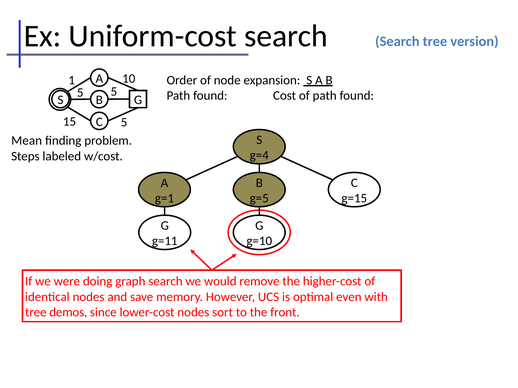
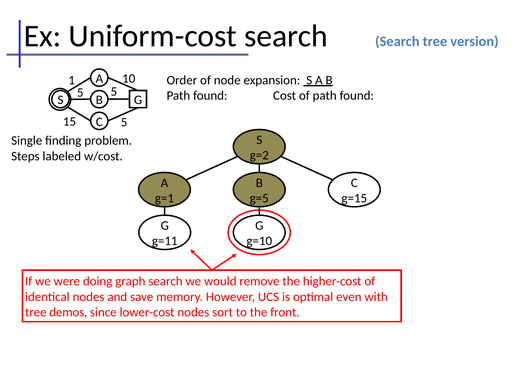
Mean: Mean -> Single (27, 141)
g=4: g=4 -> g=2 (259, 156)
